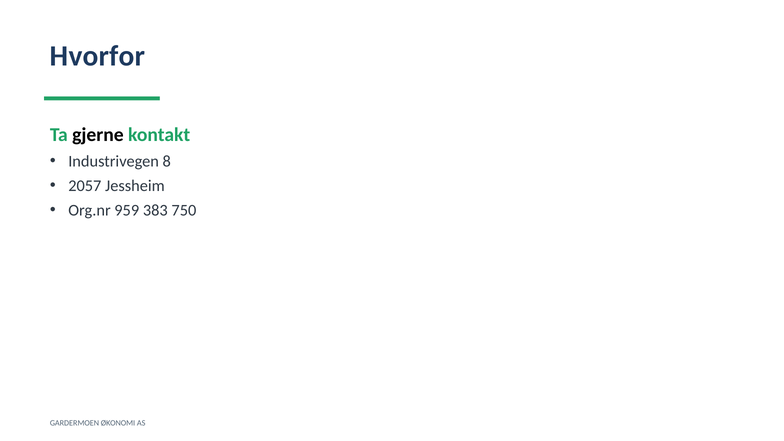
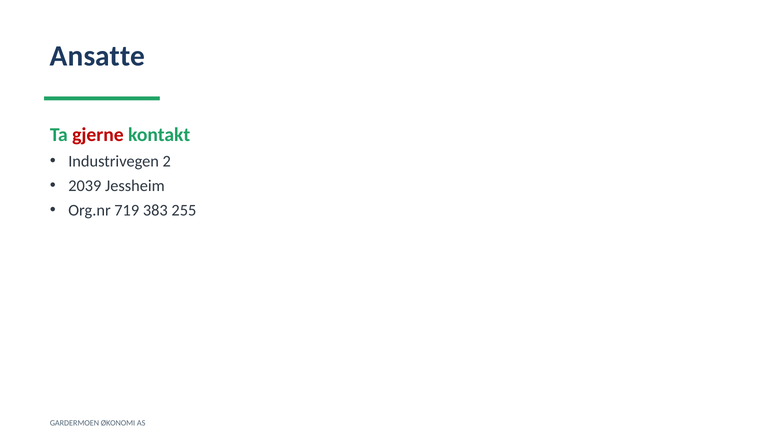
Hvorfor: Hvorfor -> Ansatte (98, 56)
gjerne colour: black -> red (98, 135)
8: 8 -> 2 (167, 161)
2057: 2057 -> 2039 (85, 186)
959: 959 -> 719 (127, 210)
750: 750 -> 255 (184, 210)
